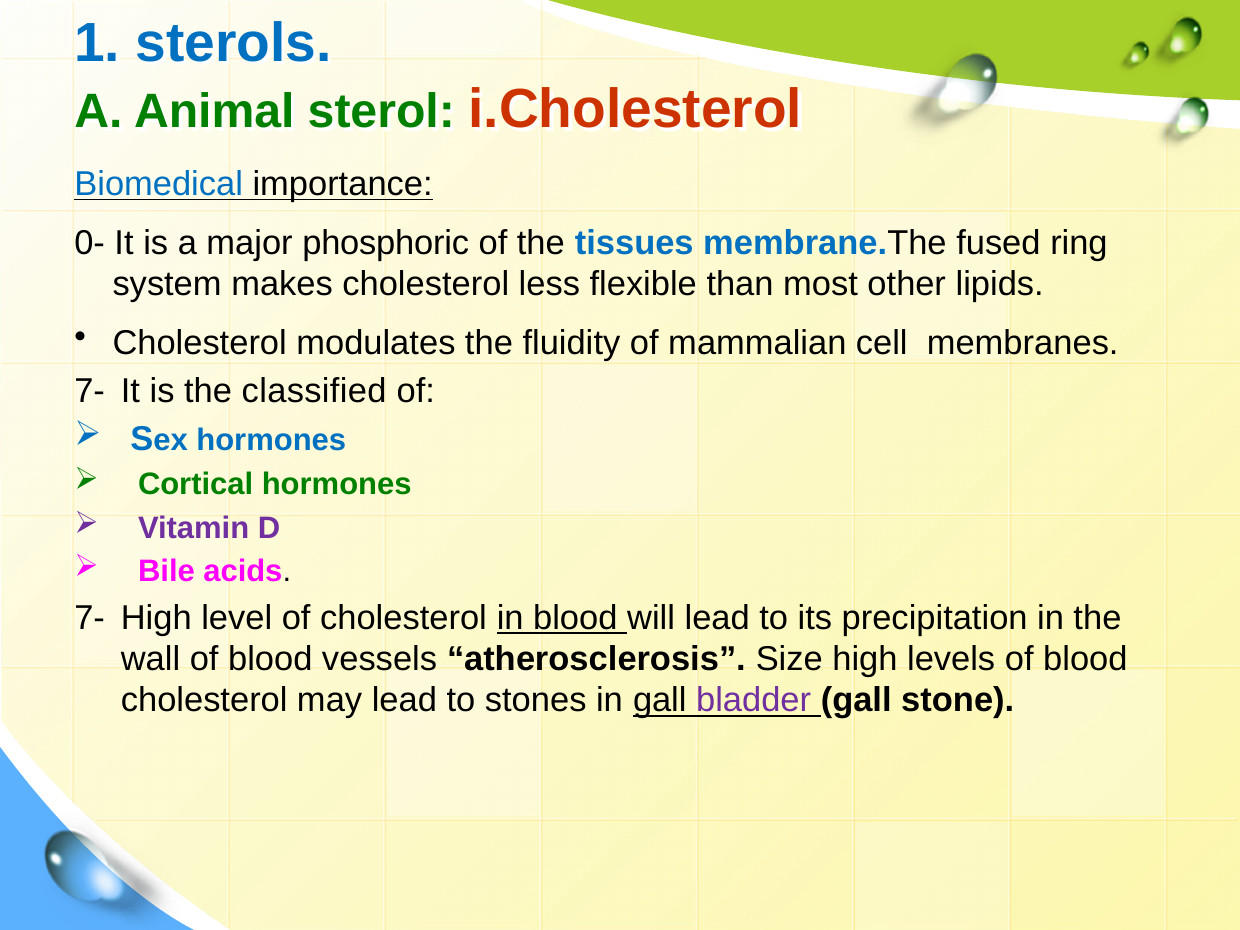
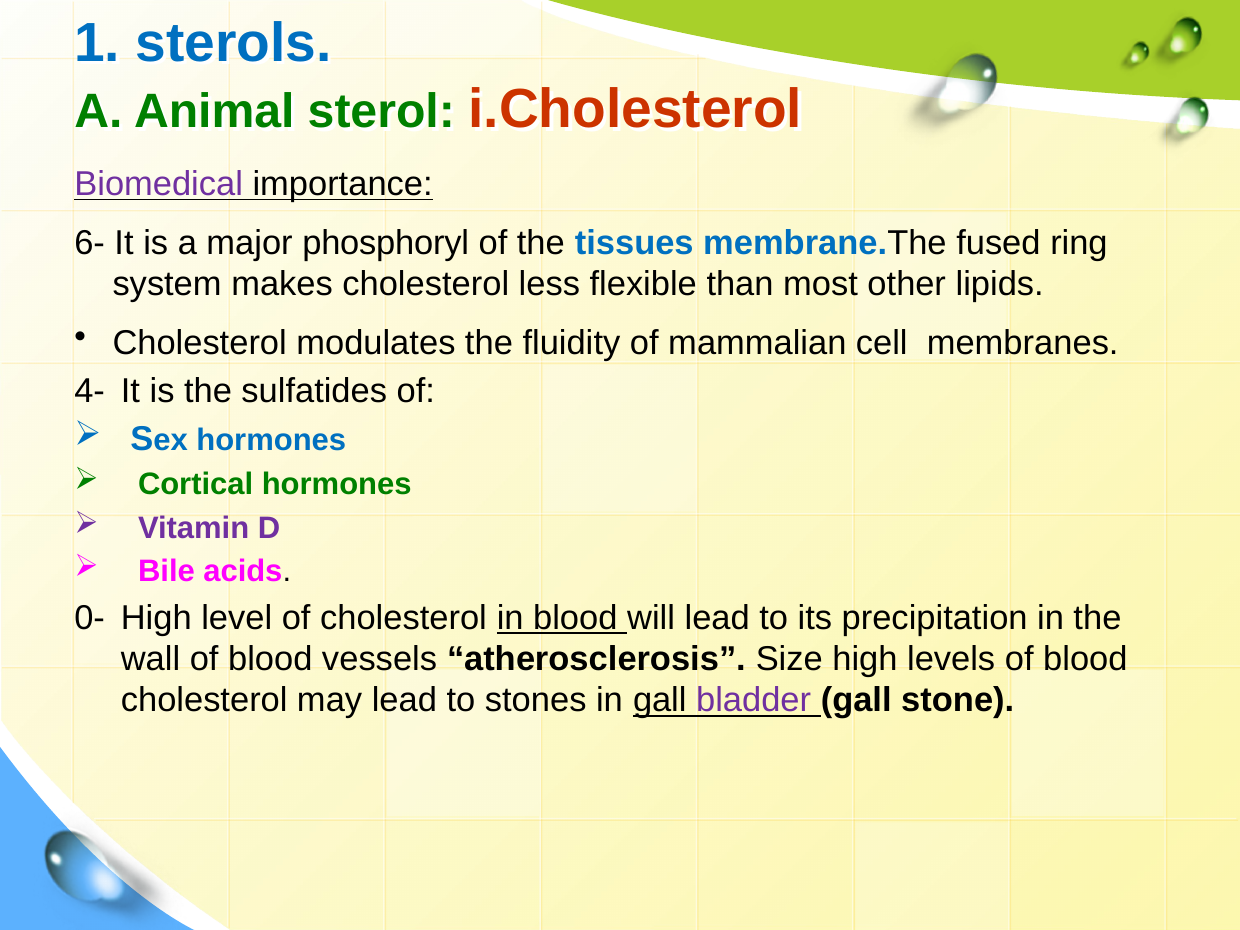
Biomedical colour: blue -> purple (159, 184)
0-: 0- -> 6- (90, 243)
phosphoric: phosphoric -> phosphoryl (386, 243)
7-: 7- -> 4- (90, 391)
classified: classified -> sulfatides (314, 391)
7-: 7- -> 0- (90, 618)
